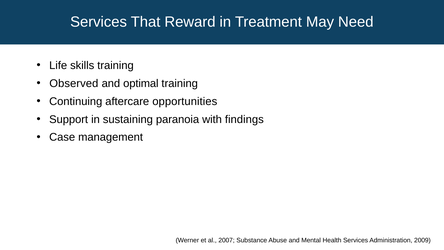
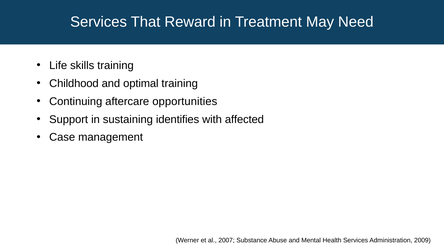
Observed: Observed -> Childhood (74, 83)
paranoia: paranoia -> identifies (178, 119)
findings: findings -> affected (244, 119)
